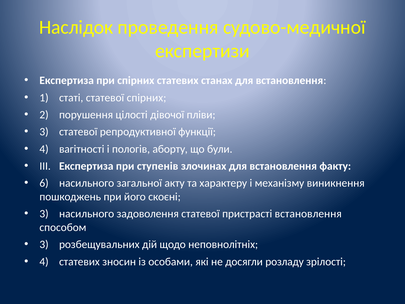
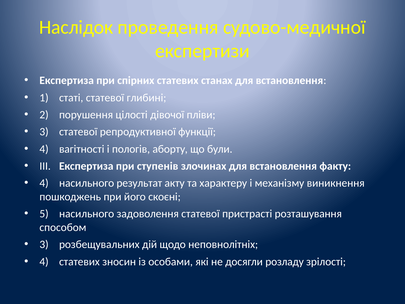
статевої спірних: спірних -> глибині (146, 98)
6: 6 -> 4 (44, 183)
загальної: загальної -> результат (139, 183)
3: 3 -> 5 (44, 214)
пристрасті встановлення: встановлення -> розташування (308, 214)
